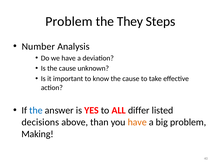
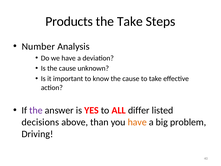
Problem: Problem -> Products (69, 21)
the They: They -> Take (130, 21)
the colour: blue -> purple (36, 110)
Making: Making -> Driving (37, 134)
